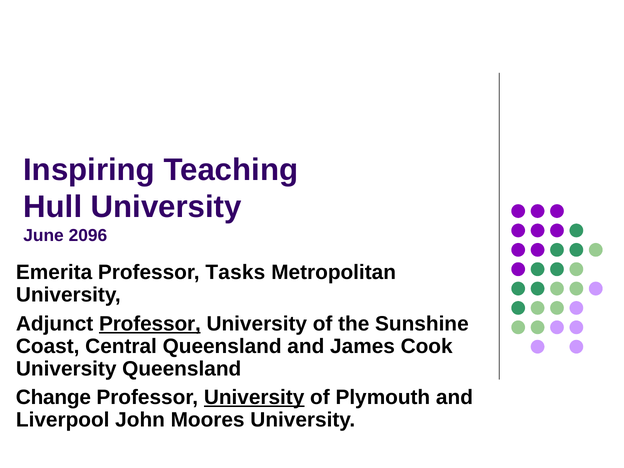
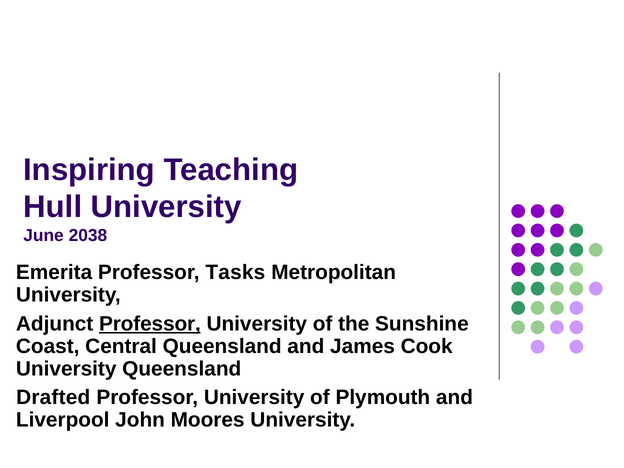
2096: 2096 -> 2038 (88, 235)
Change: Change -> Drafted (53, 397)
University underline: present -> none (254, 397)
